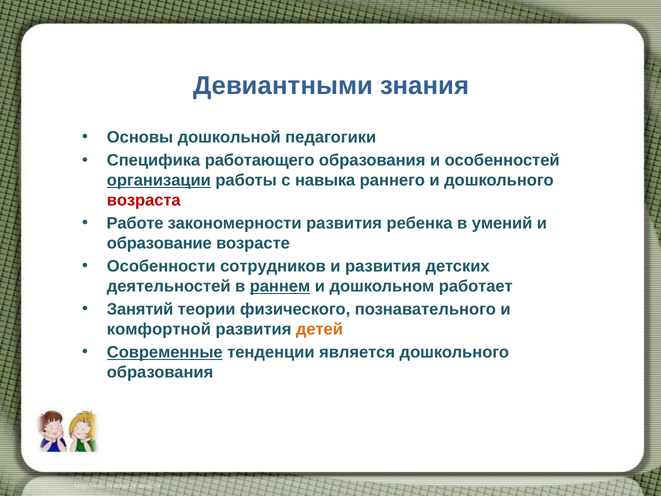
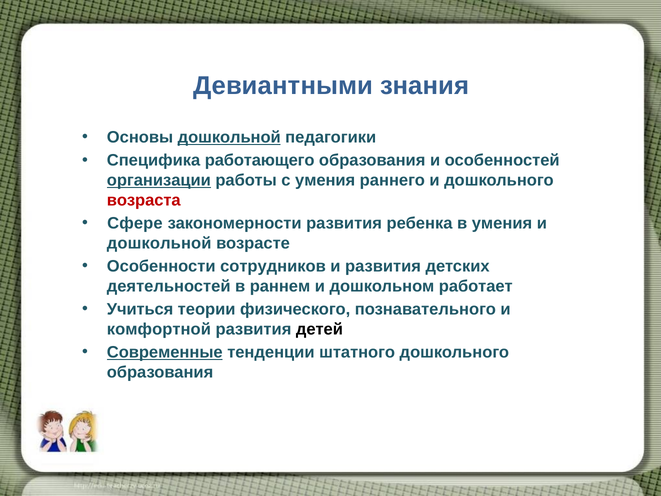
дошкольной underline: none -> present (229, 137)
с навыка: навыка -> умения (325, 180)
Работе: Работе -> Сфере (135, 223)
в умений: умений -> умения (502, 223)
образование: образование -> дошкольной (159, 243)
раннем underline: present -> none (280, 286)
Занятий: Занятий -> Учиться (140, 309)
детей colour: orange -> black (319, 329)
является: является -> штатного (357, 352)
